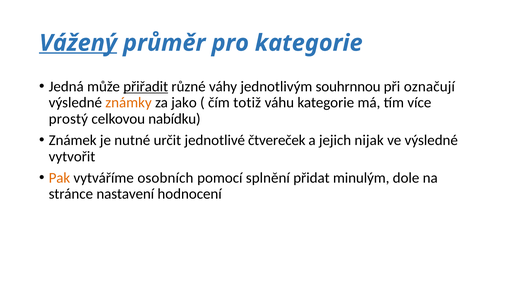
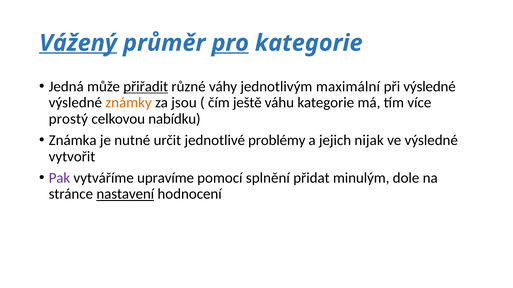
pro underline: none -> present (230, 43)
souhrnnou: souhrnnou -> maximální (348, 87)
při označují: označují -> výsledné (430, 87)
jako: jako -> jsou (184, 103)
totiž: totiž -> ještě (247, 103)
Známek: Známek -> Známka (73, 141)
čtvereček: čtvereček -> problémy (277, 141)
Pak colour: orange -> purple (59, 178)
osobních: osobních -> upravíme (166, 178)
nastavení underline: none -> present (125, 194)
